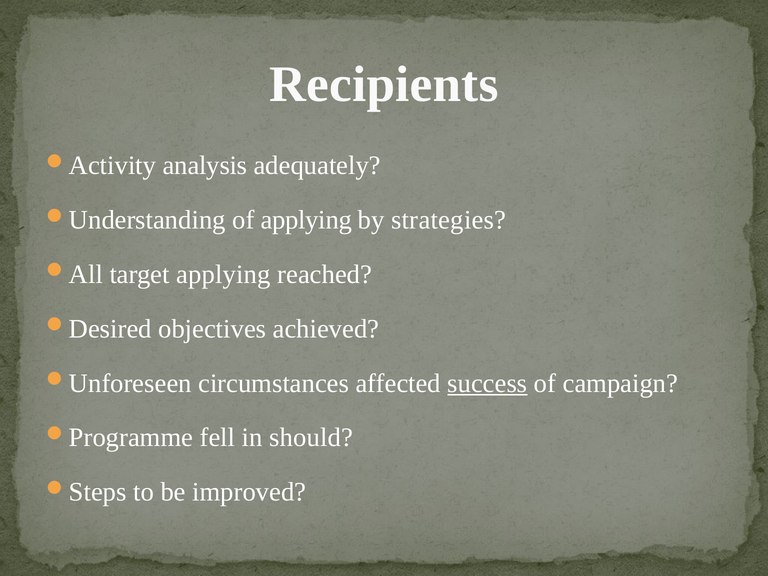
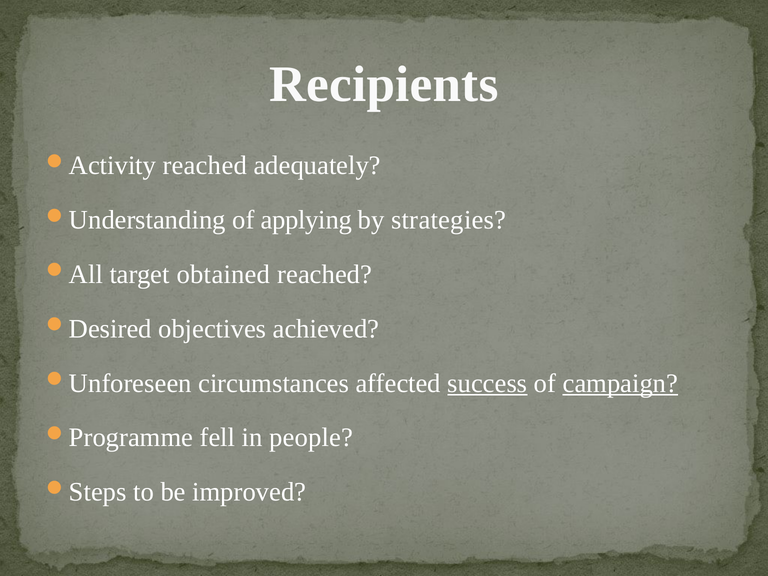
analysis: analysis -> reached (205, 166)
target applying: applying -> obtained (223, 274)
campaign underline: none -> present (620, 383)
should: should -> people (311, 438)
